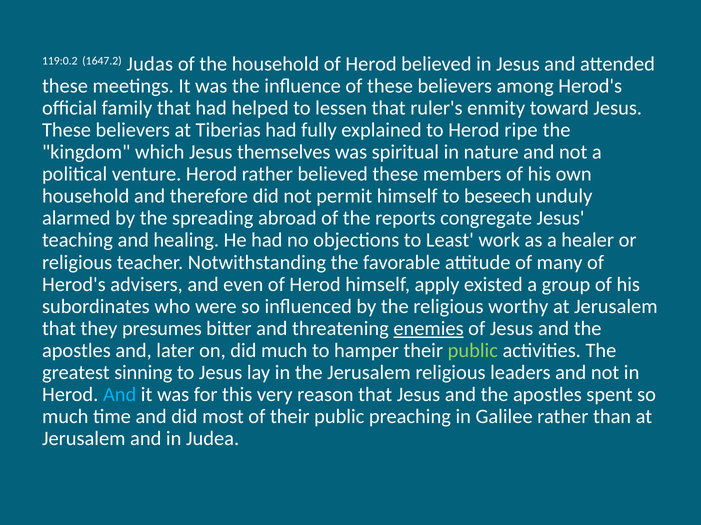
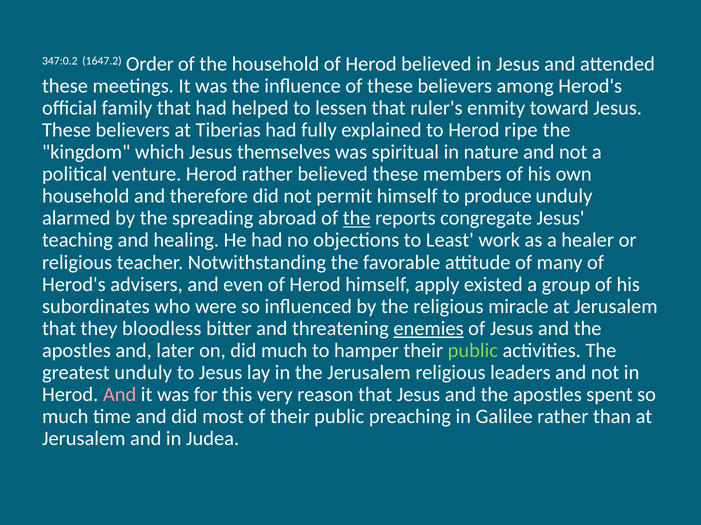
119:0.2: 119:0.2 -> 347:0.2 (60, 61)
Judas: Judas -> Order (150, 64)
beseech: beseech -> produce (498, 196)
the underline: none -> present (357, 218)
worthy: worthy -> miracle (518, 307)
presumes: presumes -> bloodless (162, 329)
greatest sinning: sinning -> unduly (143, 373)
And colour: light blue -> pink (120, 395)
